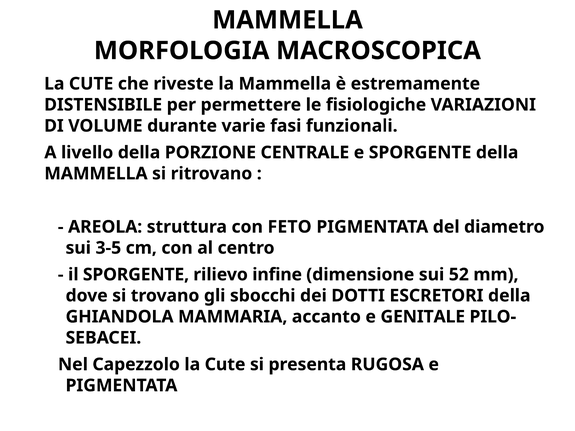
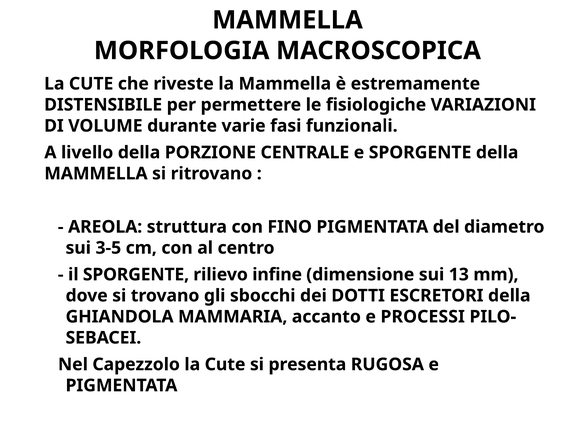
FETO: FETO -> FINO (290, 227)
52: 52 -> 13 (459, 275)
GENITALE: GENITALE -> PROCESSI (423, 317)
